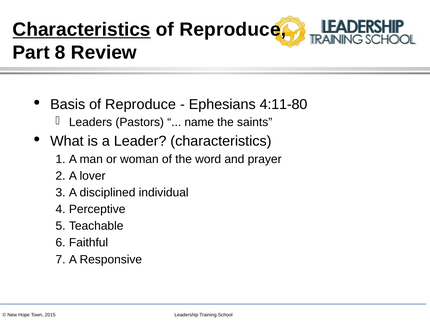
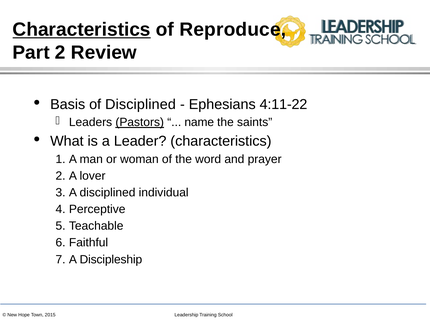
Part 8: 8 -> 2 (60, 53)
Basis of Reproduce: Reproduce -> Disciplined (140, 105)
4:11-80: 4:11-80 -> 4:11-22 (284, 105)
Pastors underline: none -> present (140, 123)
Responsive: Responsive -> Discipleship (111, 260)
